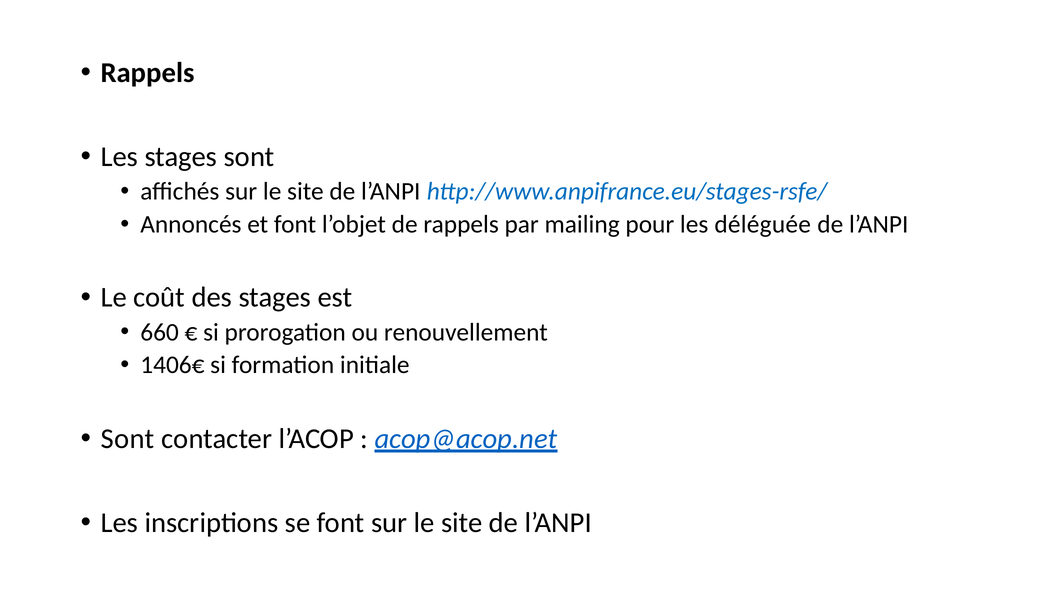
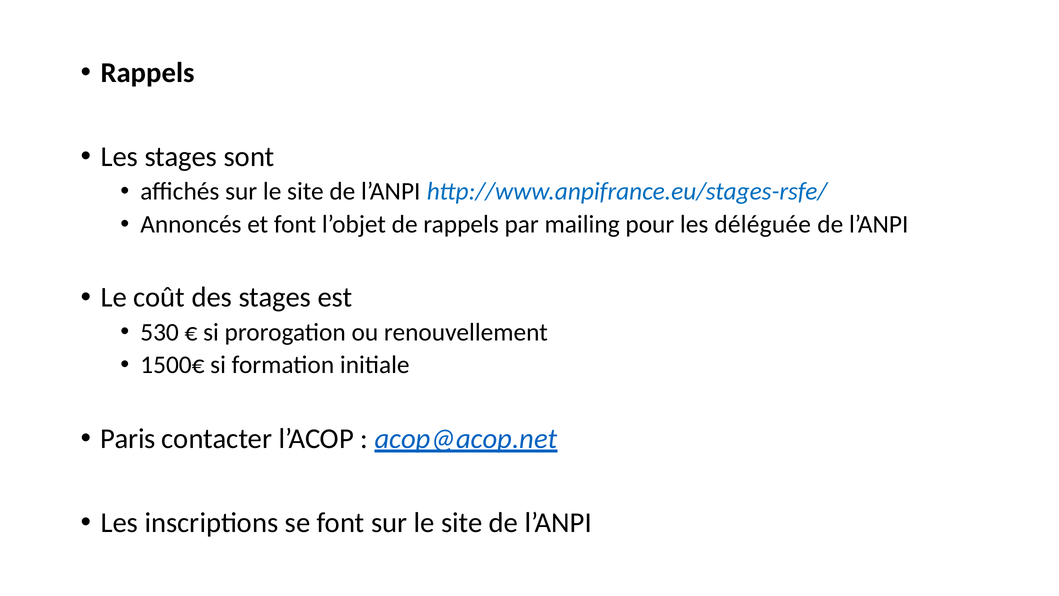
660: 660 -> 530 (160, 332)
1406€: 1406€ -> 1500€ (172, 365)
Sont: Sont -> Paris (128, 438)
